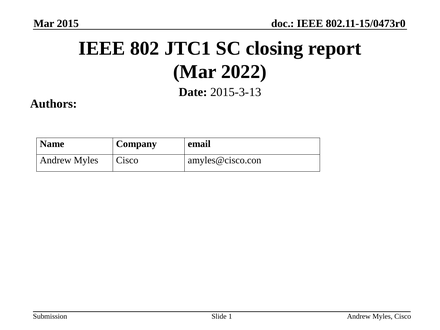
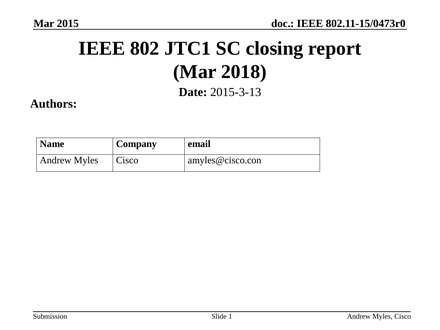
2022: 2022 -> 2018 (244, 72)
